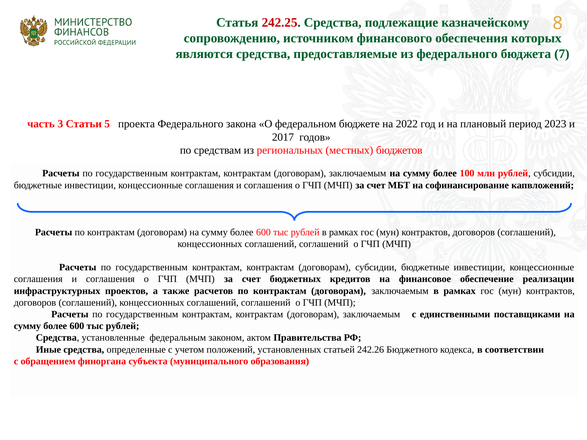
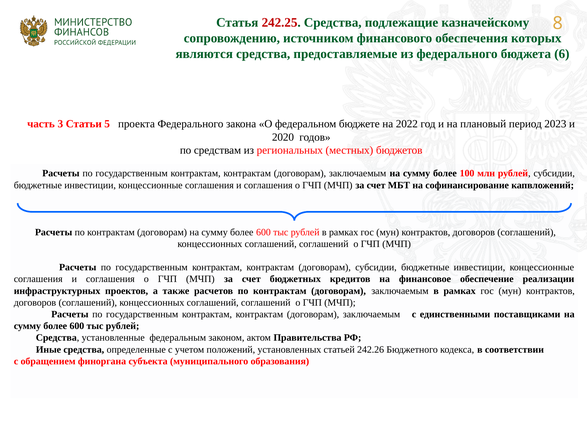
7: 7 -> 6 (562, 54)
2017: 2017 -> 2020 (283, 137)
